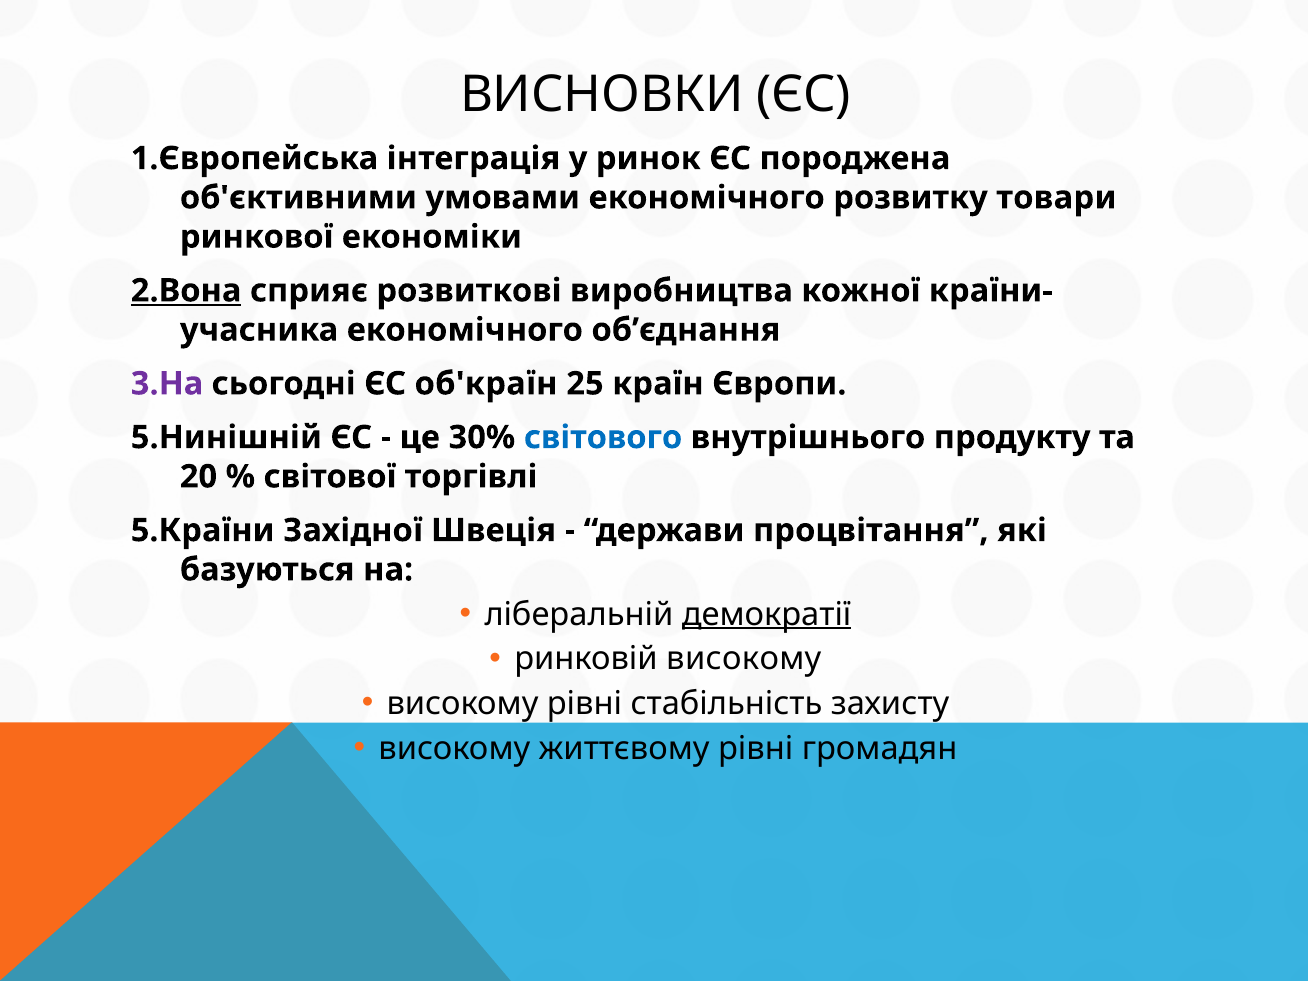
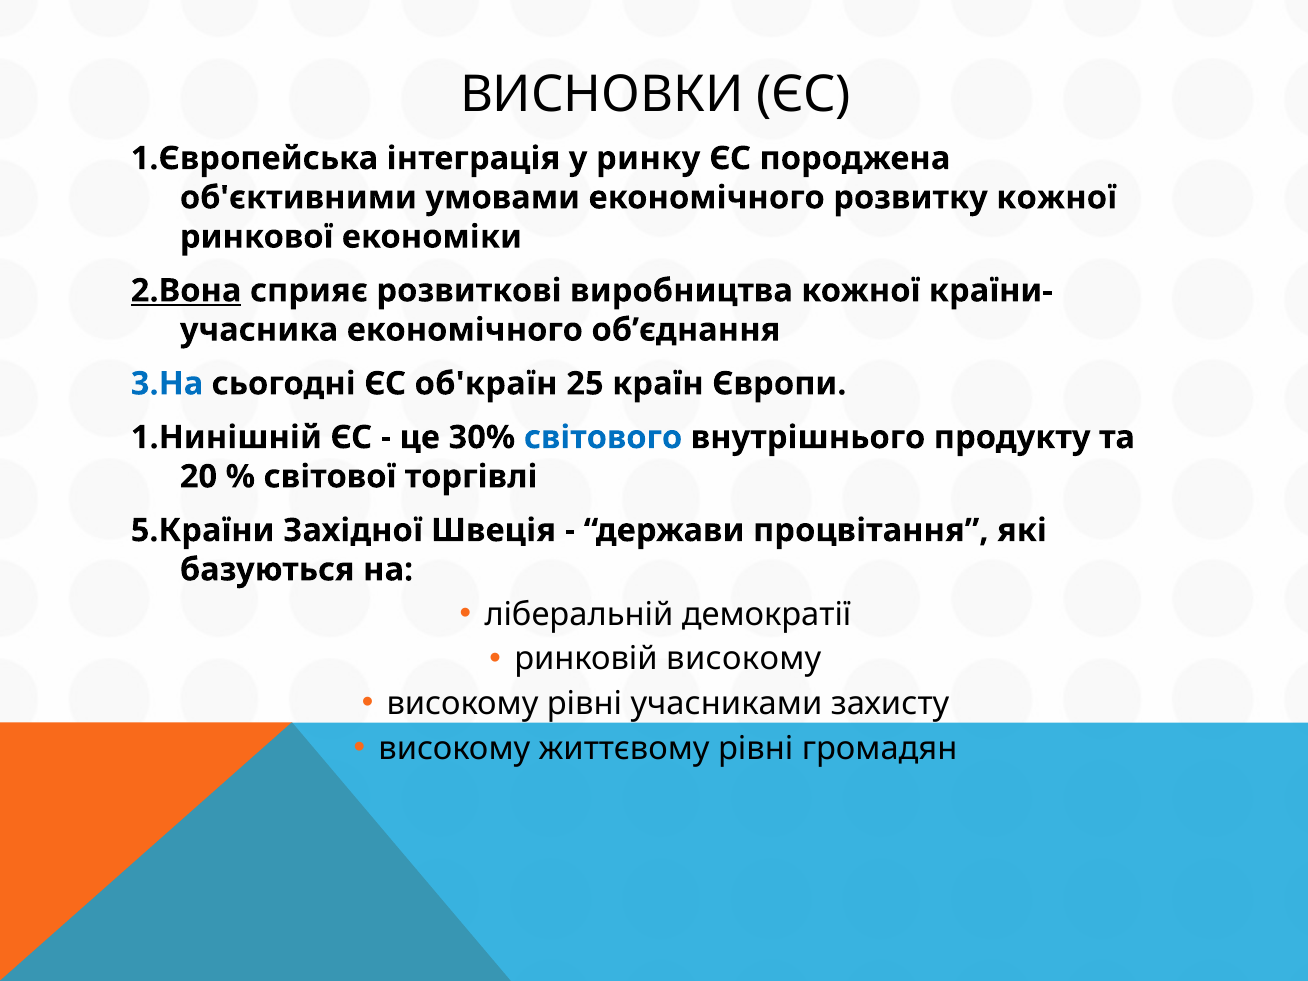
ринок: ринок -> ринку (648, 158)
розвитку товари: товари -> кожної (1057, 198)
3.На colour: purple -> blue (167, 384)
5.Нинішній: 5.Нинішній -> 1.Нинішній (226, 437)
демократії underline: present -> none (767, 614)
стабільність: стабільність -> учасниками (726, 704)
